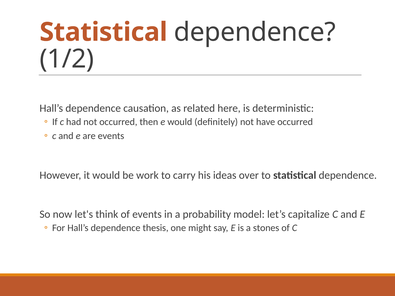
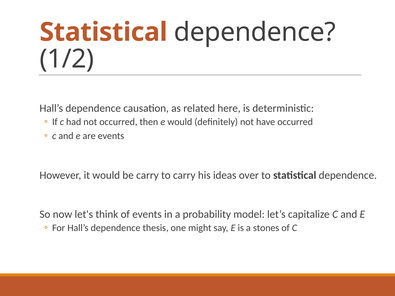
be work: work -> carry (147, 175)
